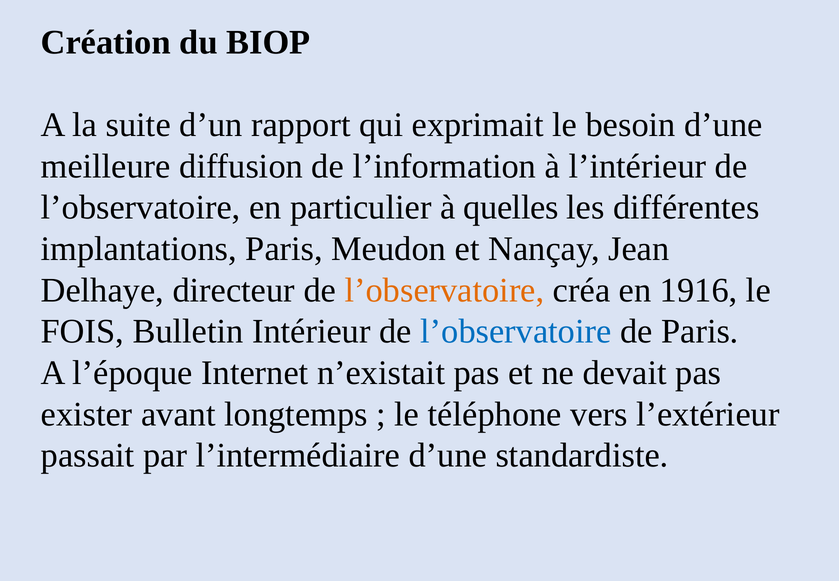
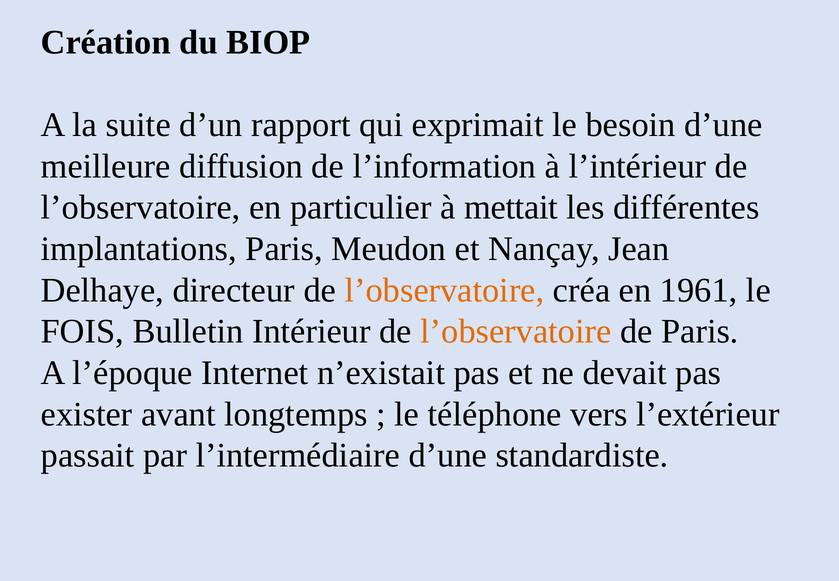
quelles: quelles -> mettait (511, 207)
1916: 1916 -> 1961 (699, 290)
l’observatoire colour: blue -> orange (516, 331)
